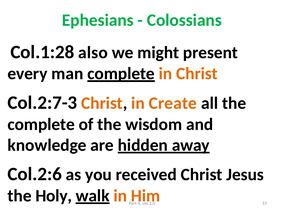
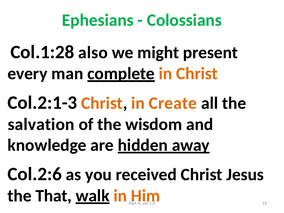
Col.2:7-3: Col.2:7-3 -> Col.2:1-3 (42, 103)
complete: complete -> salvation (41, 124)
Holy: Holy -> That (54, 196)
